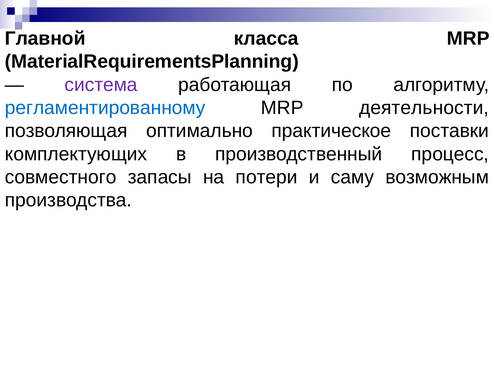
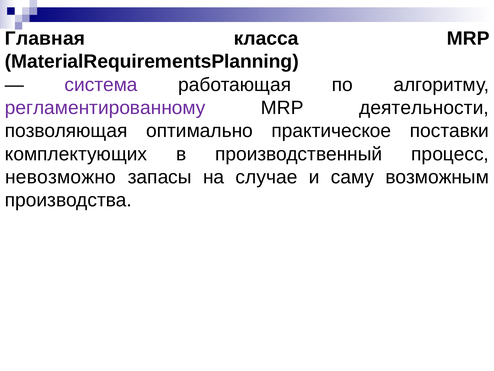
Главной: Главной -> Главная (45, 38)
регламентированному colour: blue -> purple (105, 108)
совместного: совместного -> невозможно (61, 177)
потери: потери -> случае (267, 177)
